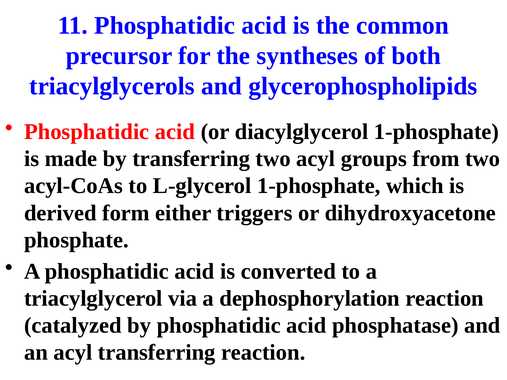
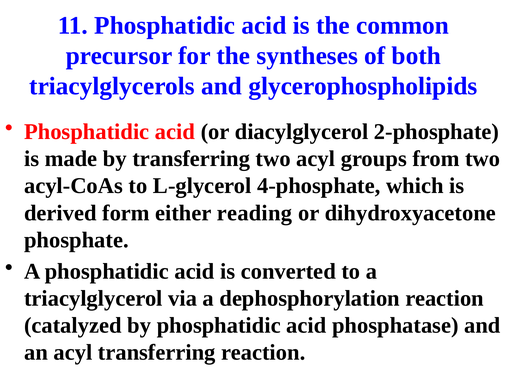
diacylglycerol 1-phosphate: 1-phosphate -> 2-phosphate (437, 132)
L-glycerol 1-phosphate: 1-phosphate -> 4-phosphate (319, 186)
triggers: triggers -> reading (254, 213)
